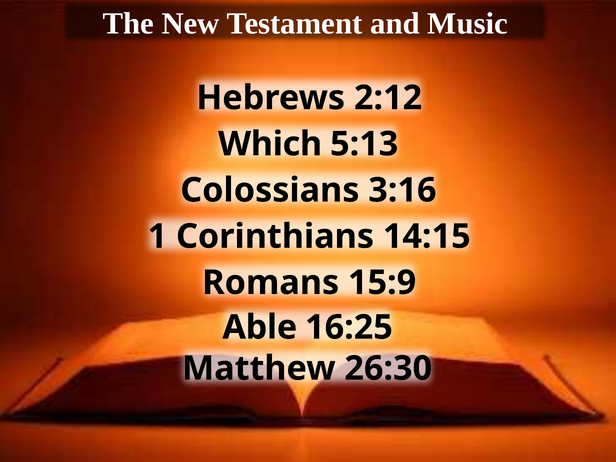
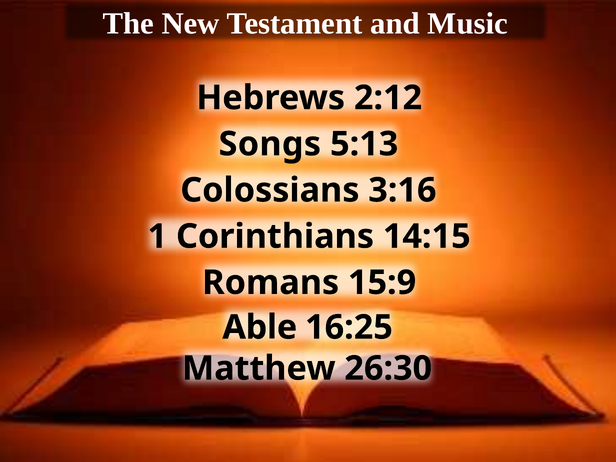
Which: Which -> Songs (270, 144)
